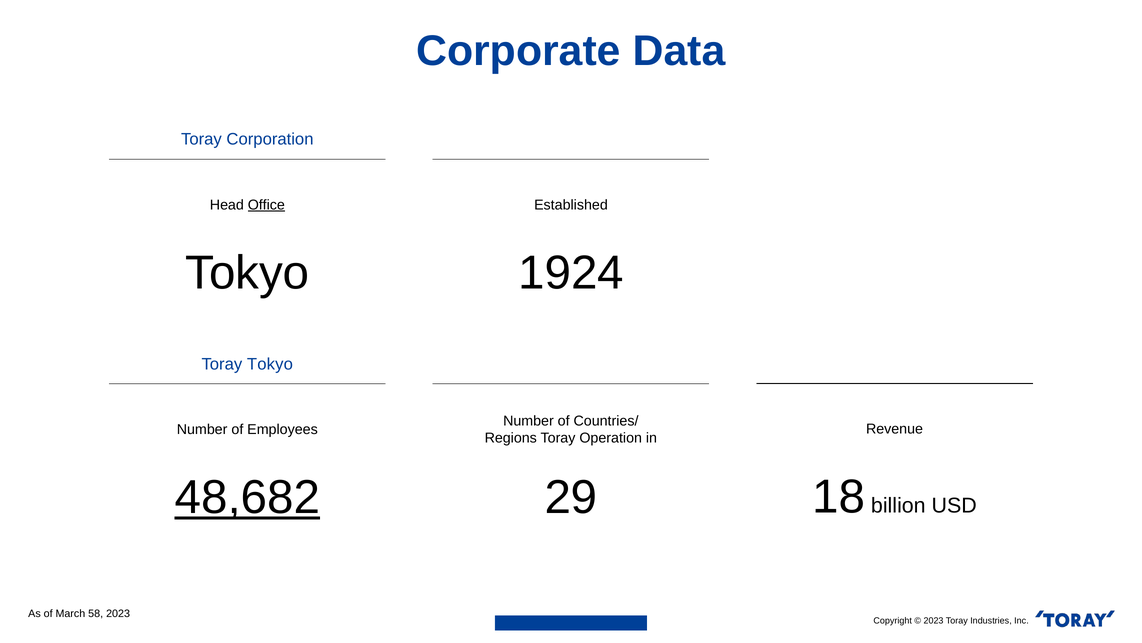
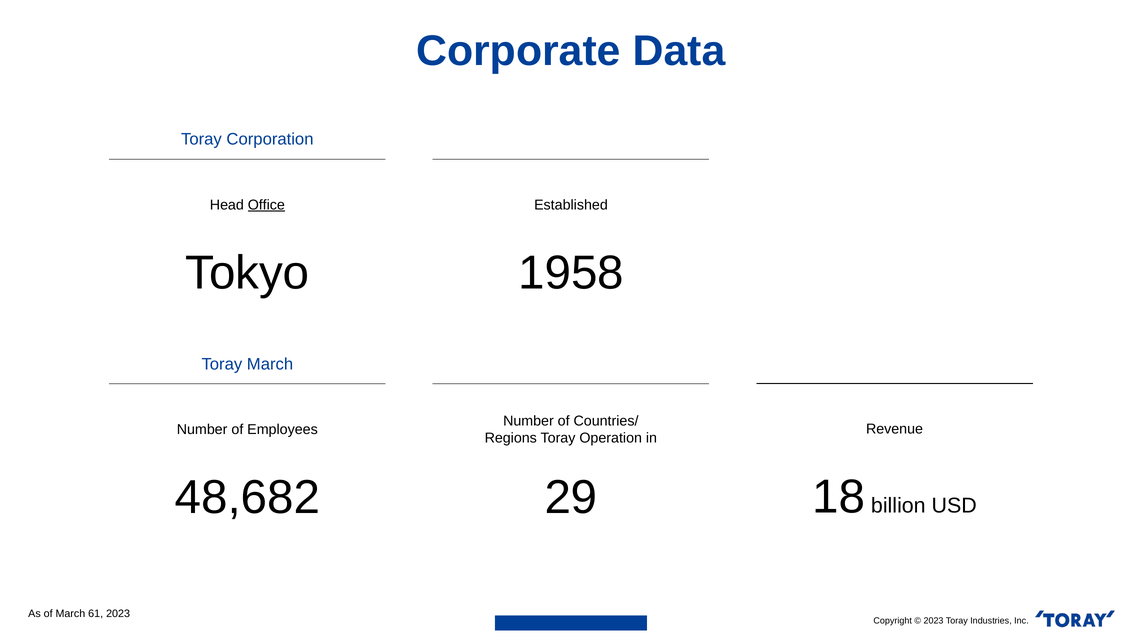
1924: 1924 -> 1958 (571, 273)
Toray Tokyo: Tokyo -> March (270, 364)
48,682 underline: present -> none (247, 497)
58: 58 -> 61 (96, 613)
